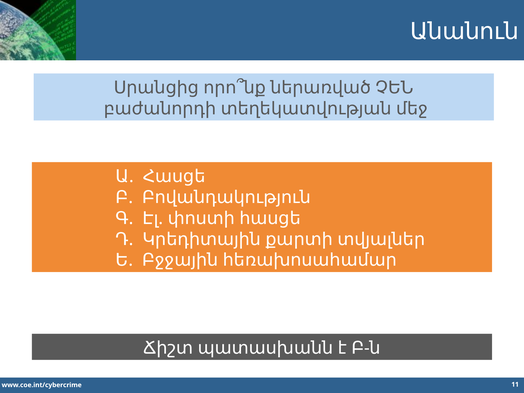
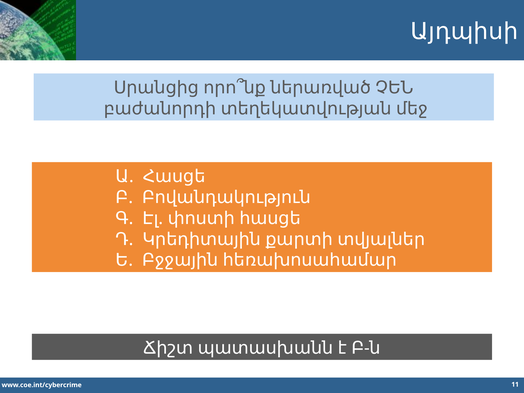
Անանուն: Անանուն -> Այդպիսի (464, 32)
